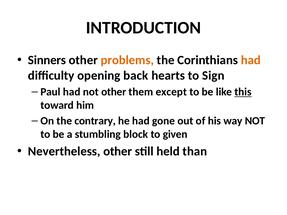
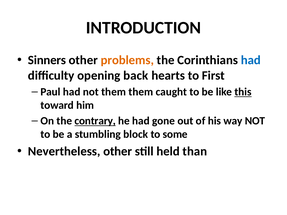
had colour: orange -> blue (251, 60)
Sign: Sign -> First (213, 76)
not other: other -> them (114, 92)
except: except -> caught (171, 92)
contrary underline: none -> present (95, 121)
given: given -> some (175, 134)
